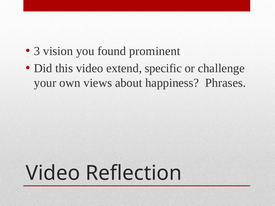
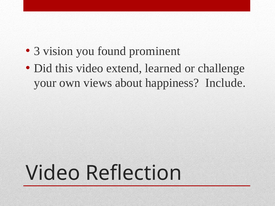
specific: specific -> learned (163, 68)
Phrases: Phrases -> Include (225, 83)
